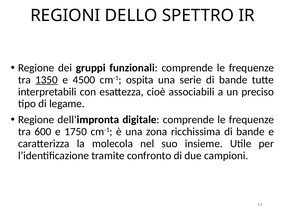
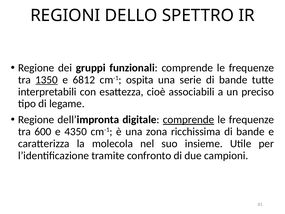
4500: 4500 -> 6812 (84, 80)
comprende underline: none -> present (189, 120)
1750: 1750 -> 4350 (76, 131)
